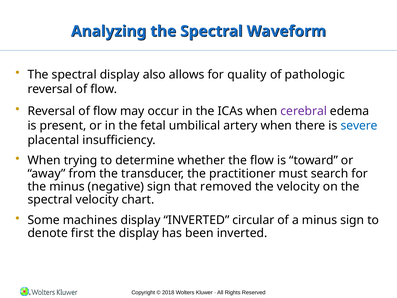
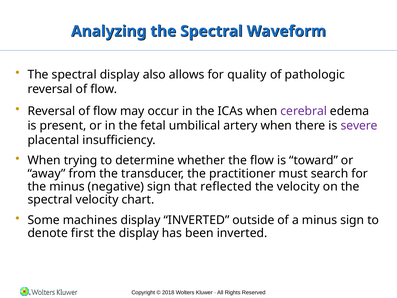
severe colour: blue -> purple (359, 126)
removed: removed -> reflected (226, 186)
circular: circular -> outside (253, 220)
